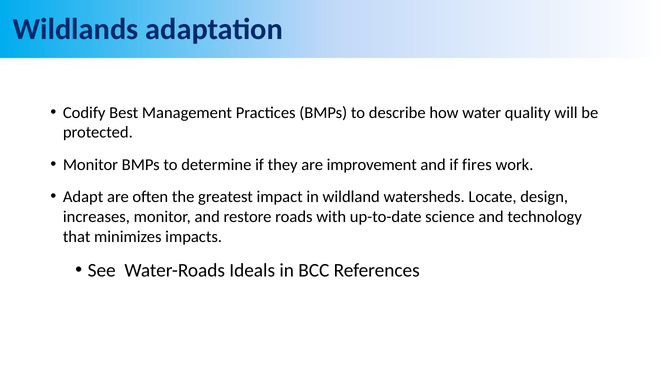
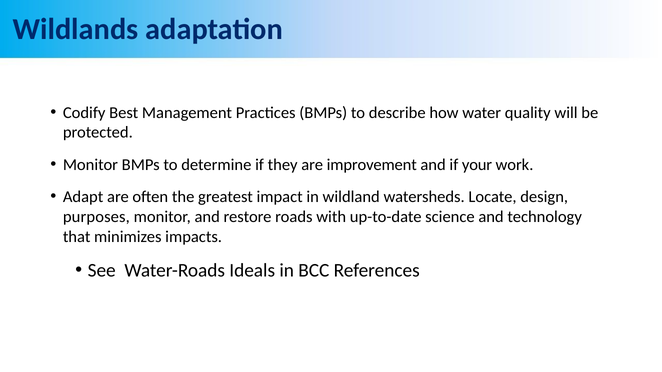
fires: fires -> your (477, 165)
increases: increases -> purposes (96, 217)
